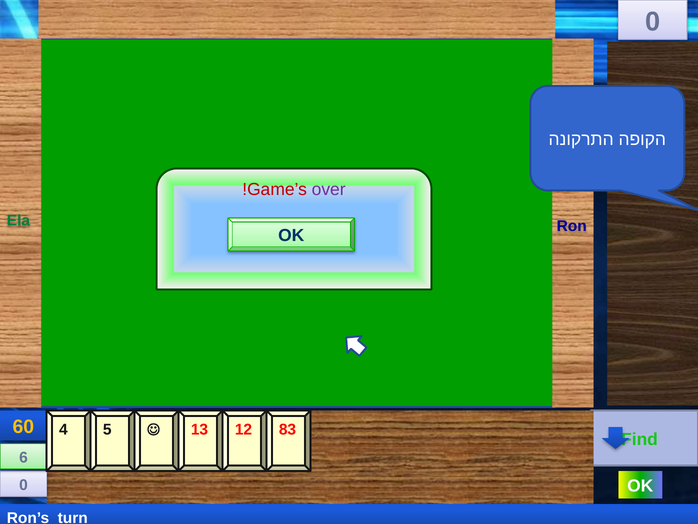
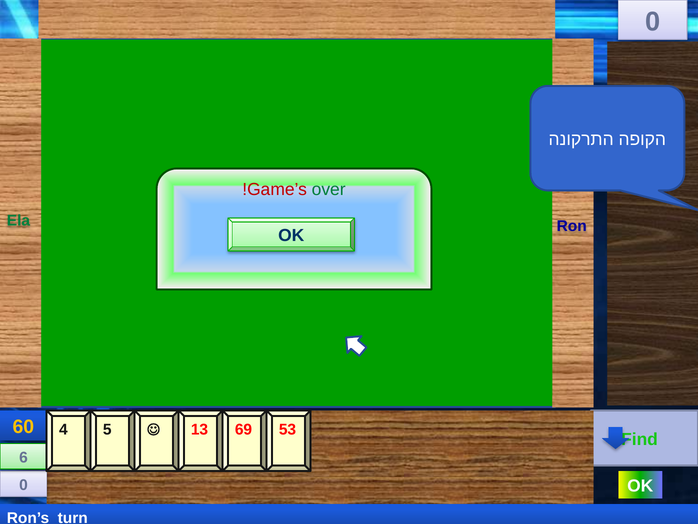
over colour: purple -> green (329, 189)
12: 12 -> 69 (243, 429)
83: 83 -> 53 (287, 429)
